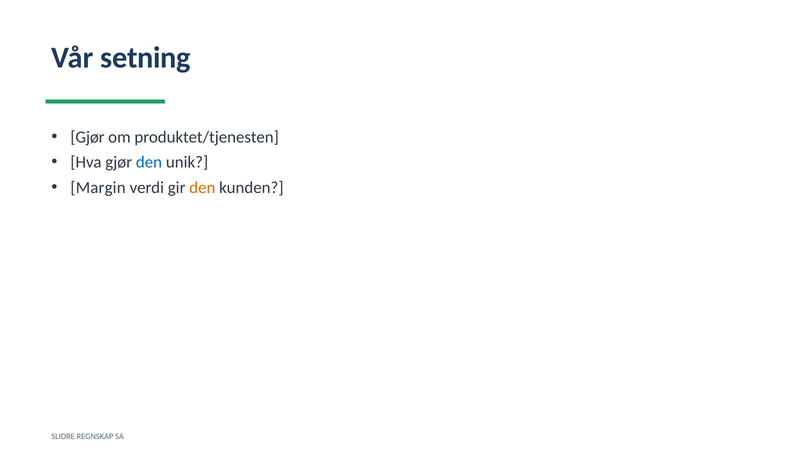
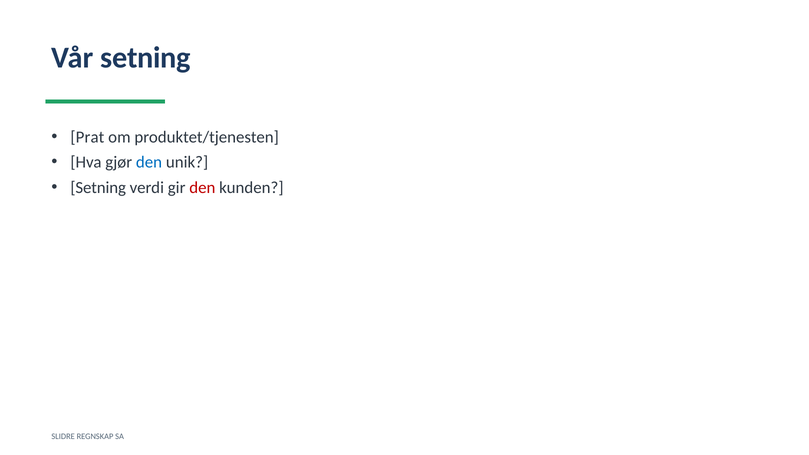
Gjør: Gjør -> Prat (87, 137)
Margin: Margin -> Setning (98, 188)
den colour: orange -> red (202, 188)
